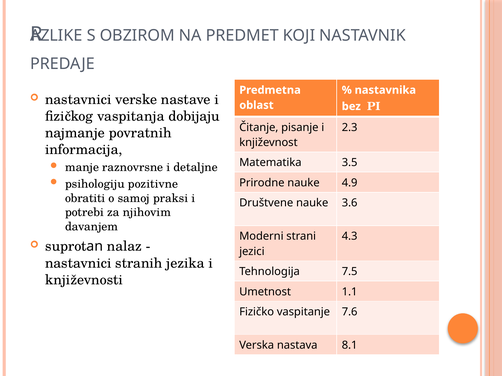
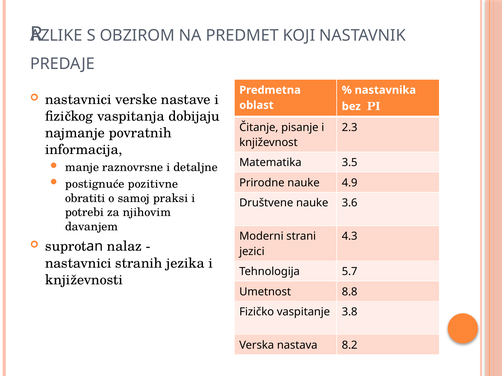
psihologiju: psihologiju -> postignuće (95, 184)
7.5: 7.5 -> 5.7 (350, 272)
1.1: 1.1 -> 8.8 (350, 292)
7.6: 7.6 -> 3.8 (350, 312)
8.1: 8.1 -> 8.2 (350, 346)
